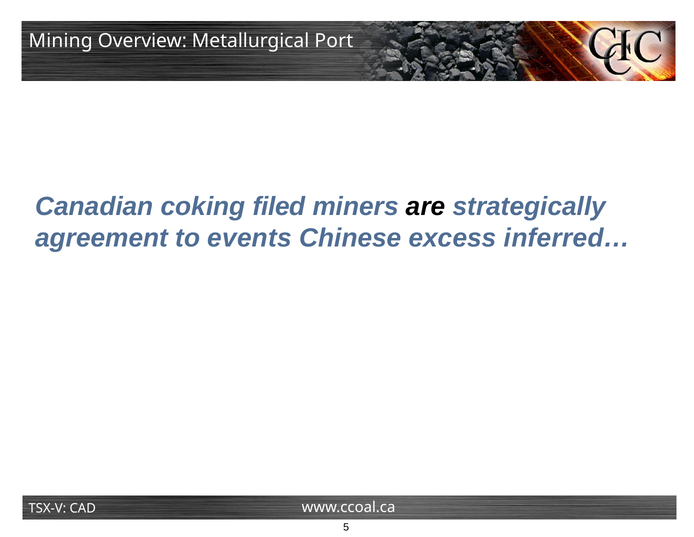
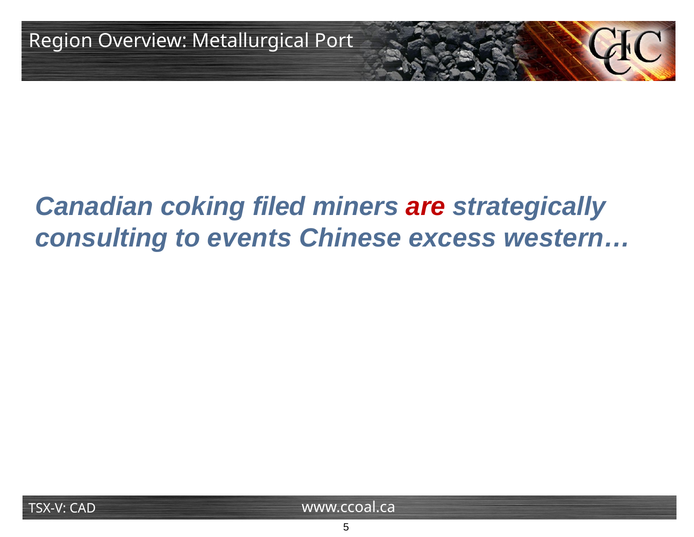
Mining: Mining -> Region (61, 41)
are colour: black -> red (426, 206)
agreement: agreement -> consulting (102, 238)
inferred…: inferred… -> western… (567, 238)
